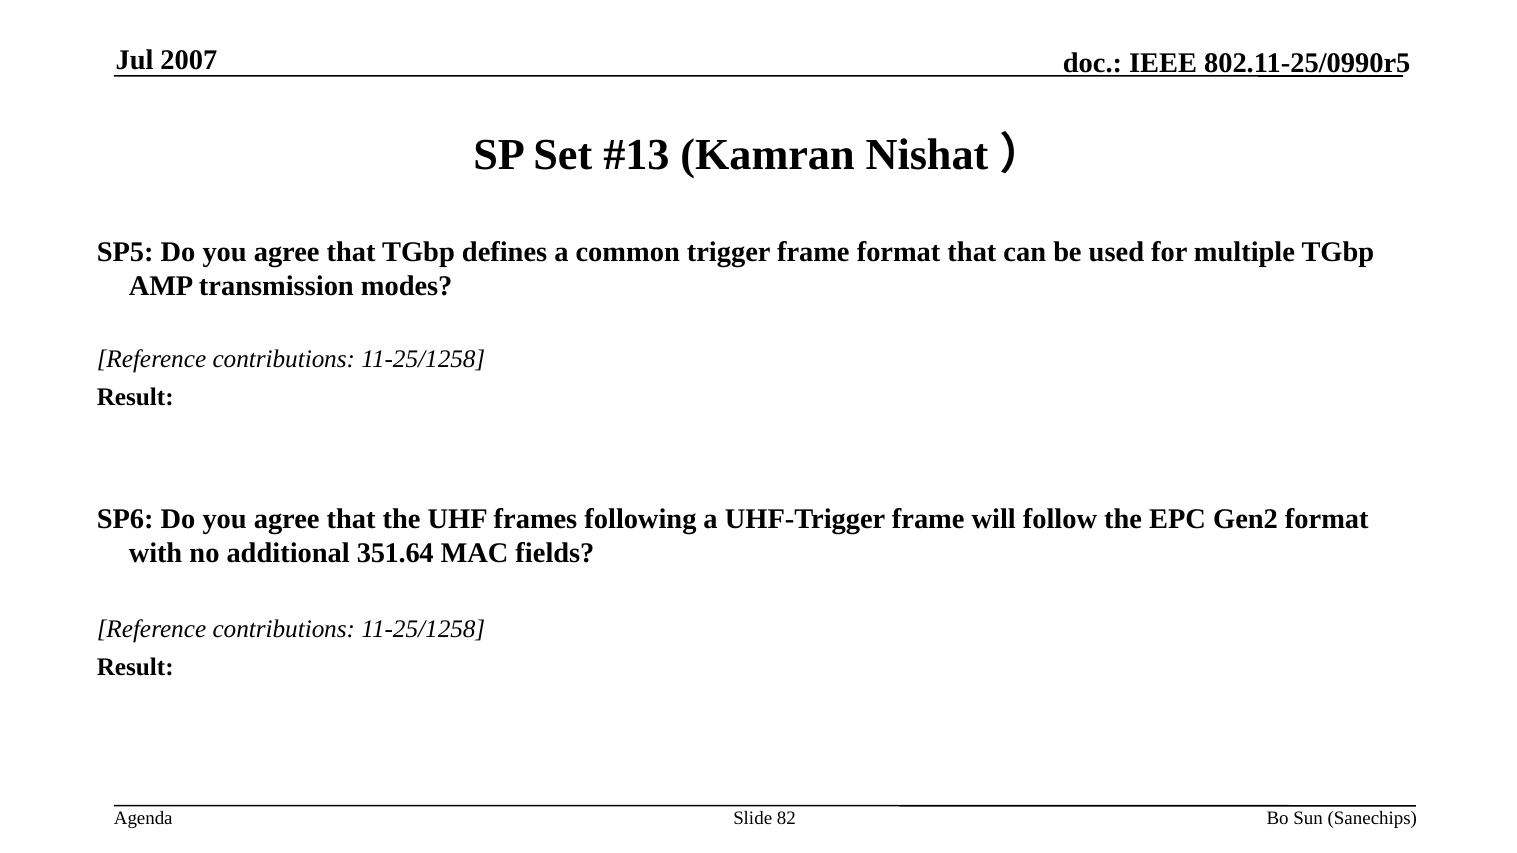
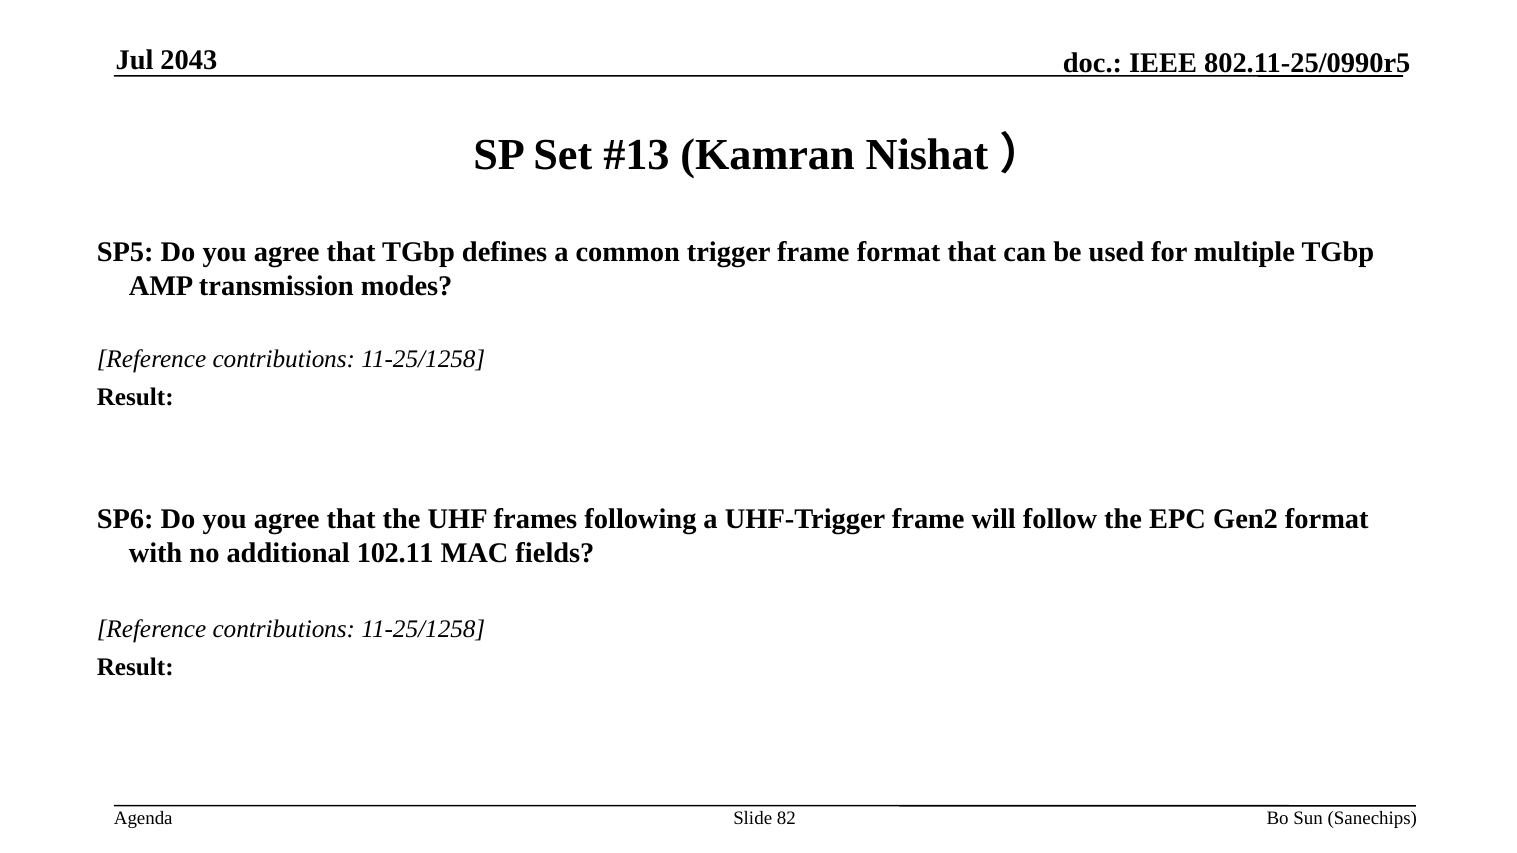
2007: 2007 -> 2043 (189, 60)
351.64: 351.64 -> 102.11 (395, 553)
